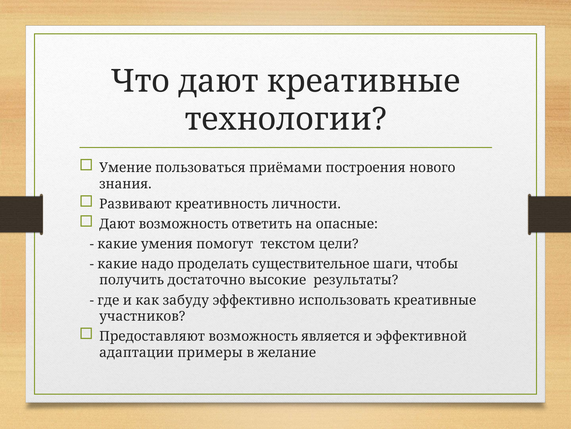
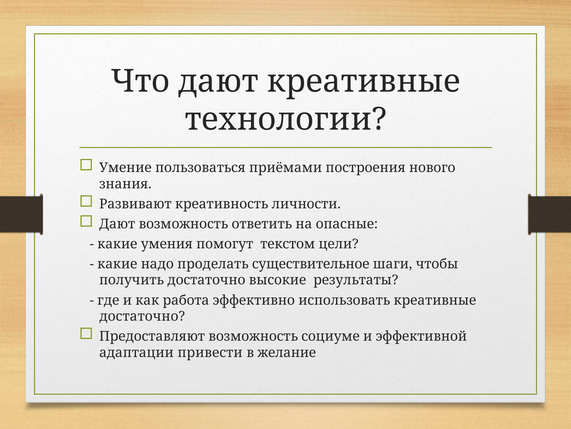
забуду: забуду -> работа (186, 300)
участников: участников -> достаточно (142, 316)
является: является -> социуме (331, 336)
примеры: примеры -> привести (210, 352)
